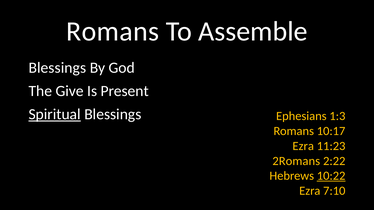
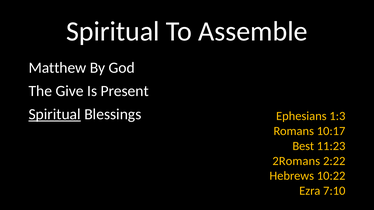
Romans: Romans -> Spiritual (113, 31)
Blessings: Blessings -> Matthew (57, 68)
Ezra: Ezra -> Best (303, 146)
10:22 underline: present -> none (331, 176)
